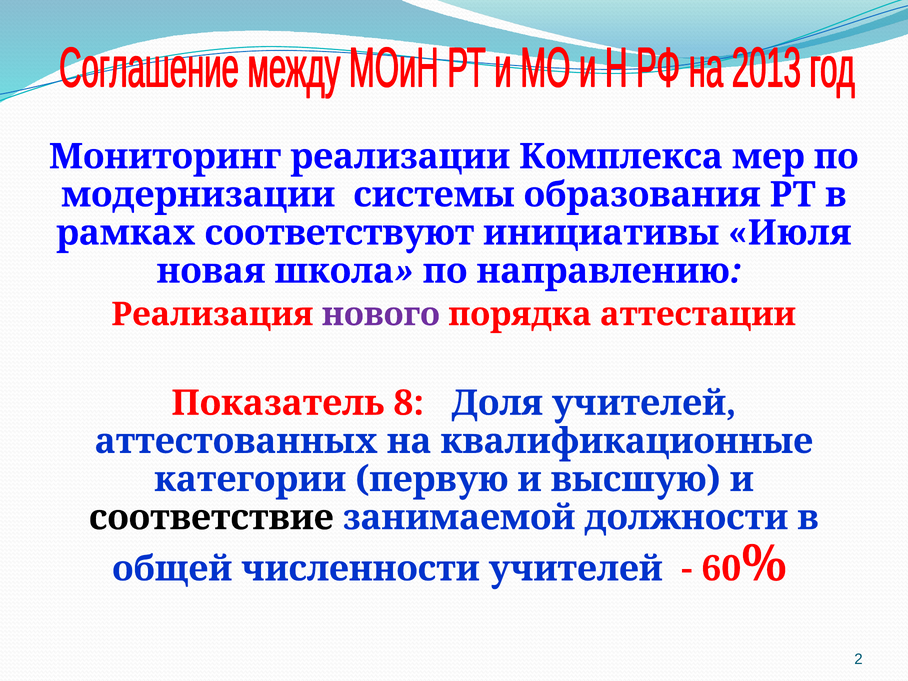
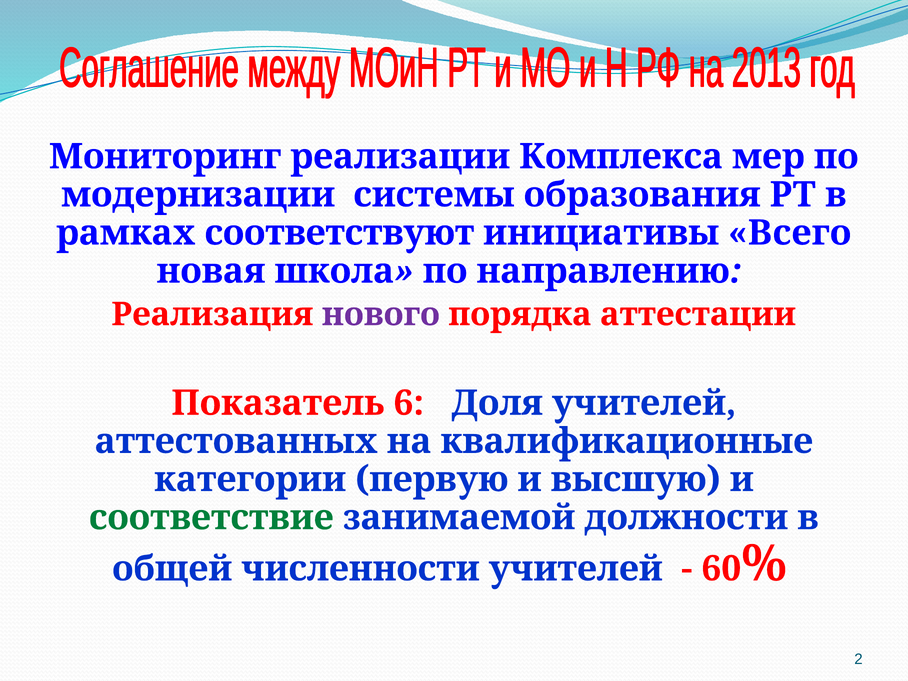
Июля: Июля -> Всего (790, 233)
8: 8 -> 6 (409, 403)
соответствие colour: black -> green (211, 518)
